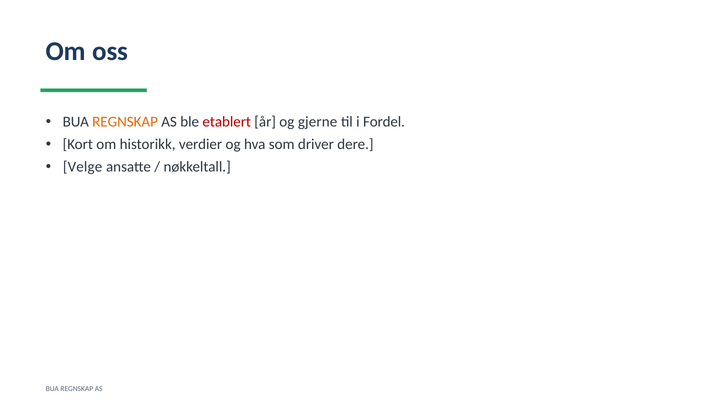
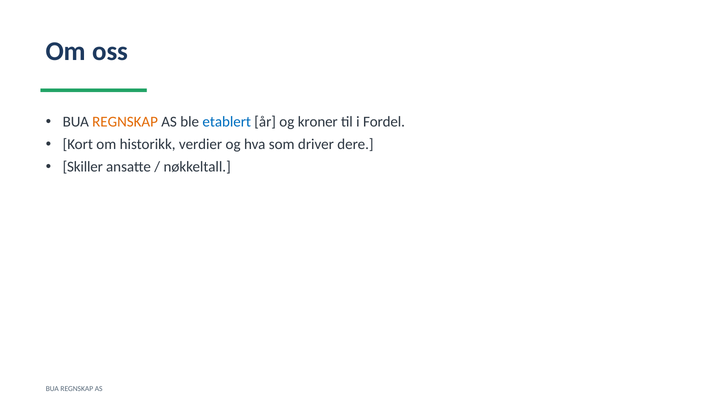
etablert colour: red -> blue (227, 122)
gjerne: gjerne -> kroner (318, 122)
Velge: Velge -> Skiller (83, 167)
